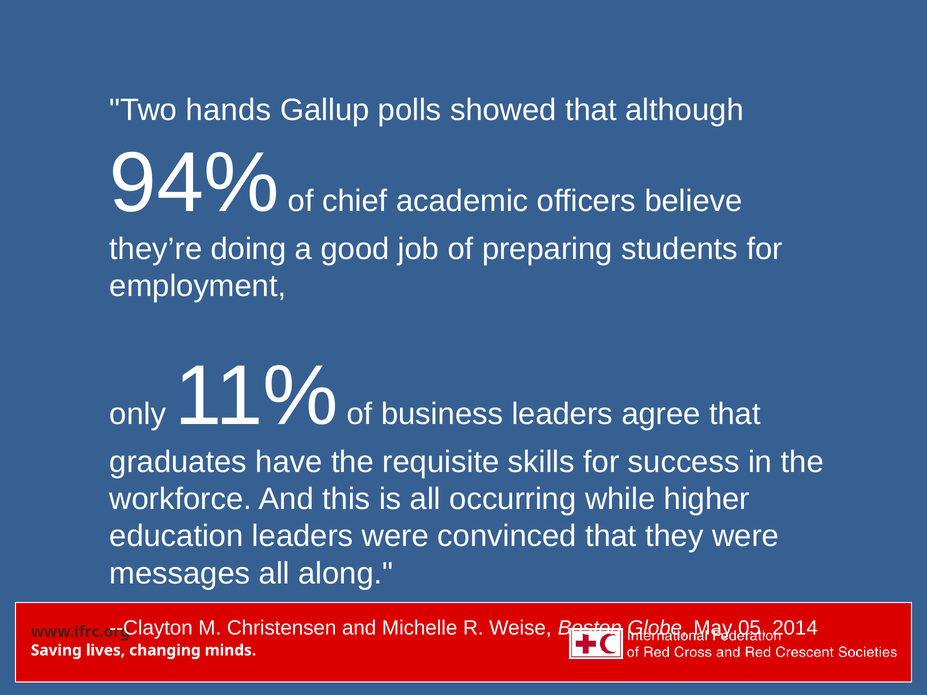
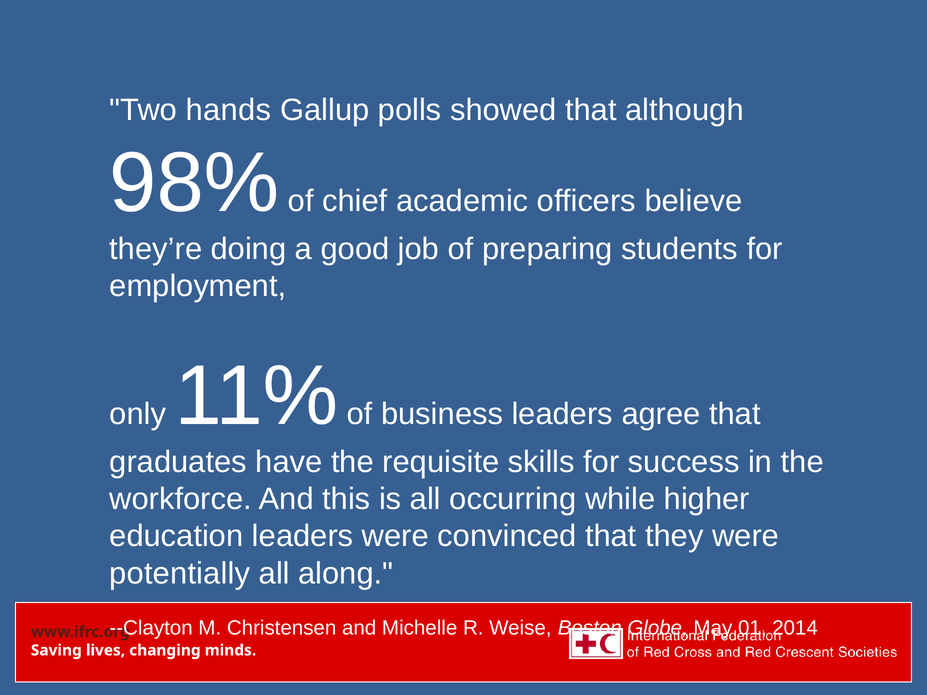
94%: 94% -> 98% (194, 183)
messages: messages -> potentially (180, 574)
05: 05 -> 01 (752, 628)
